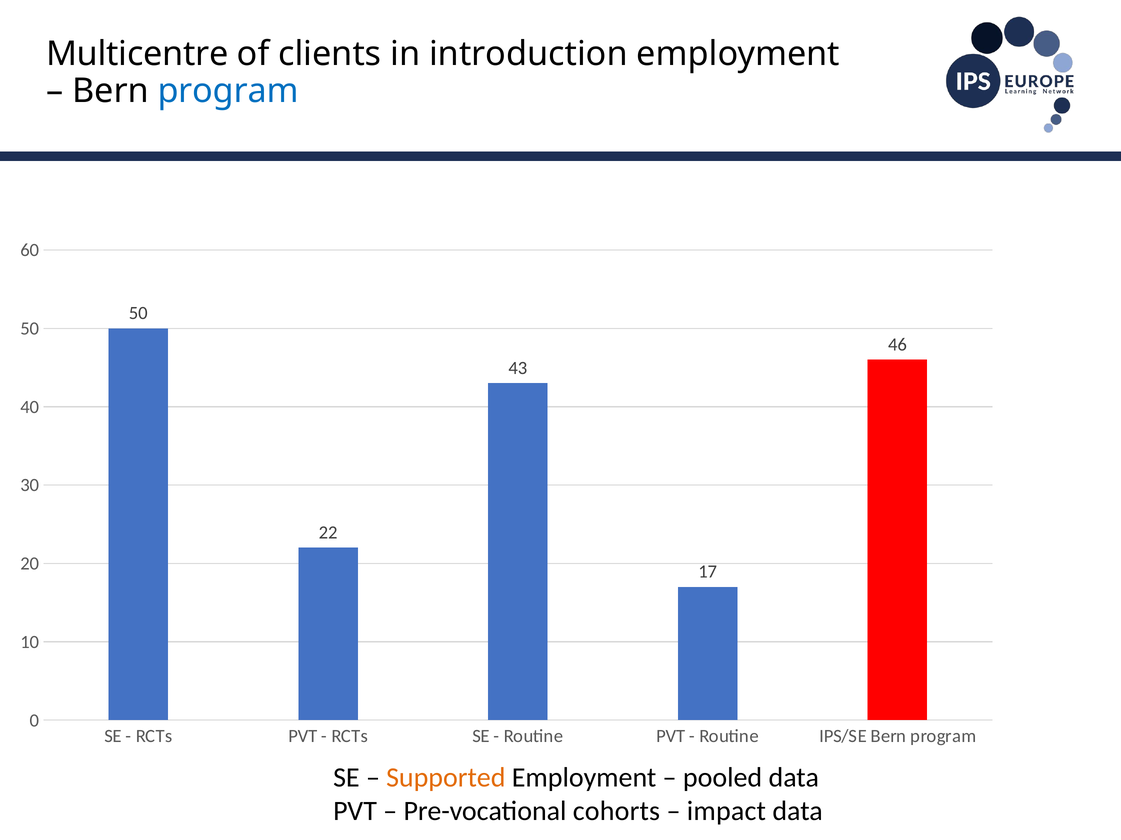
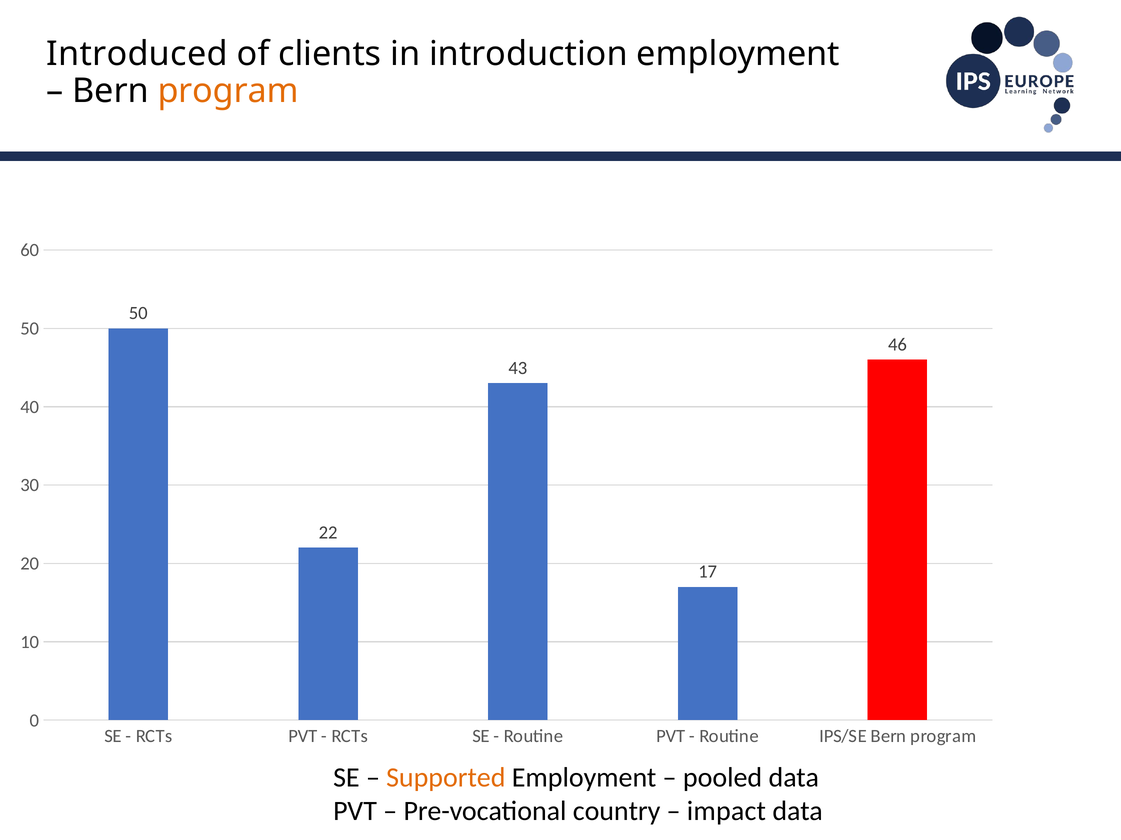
Multicentre: Multicentre -> Introduced (137, 54)
program colour: blue -> orange (228, 91)
cohorts: cohorts -> country (617, 812)
